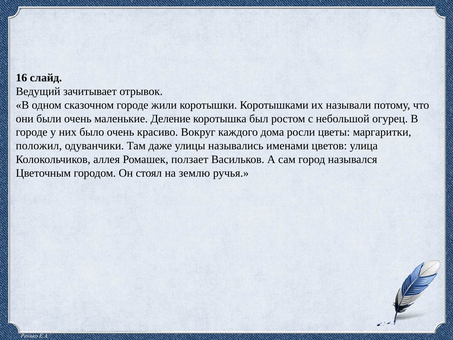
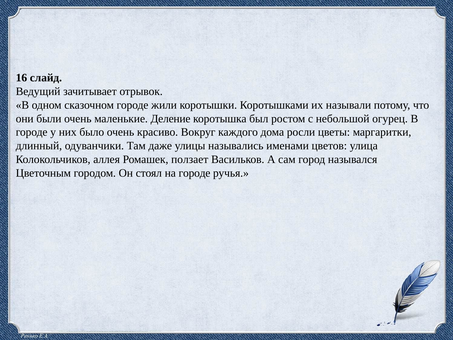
положил: положил -> длинный (39, 146)
на землю: землю -> городе (195, 173)
